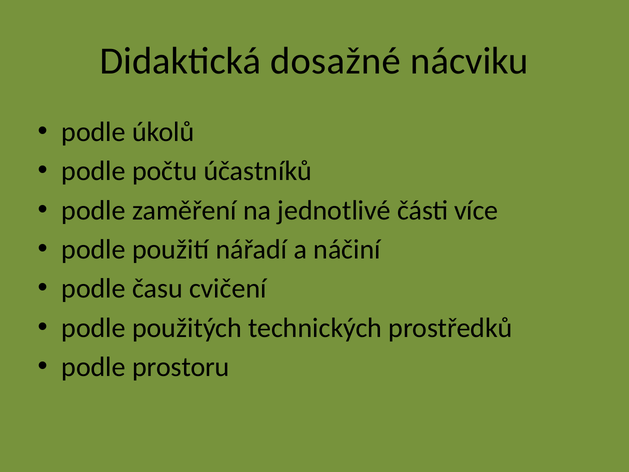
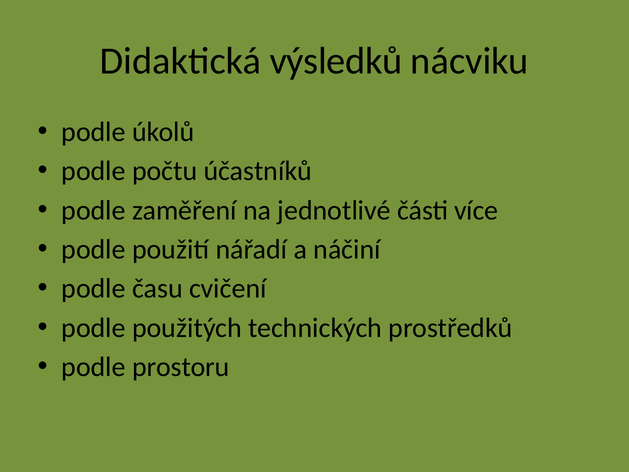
dosažné: dosažné -> výsledků (336, 61)
